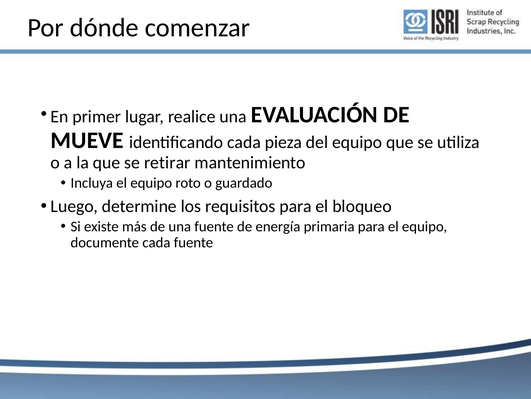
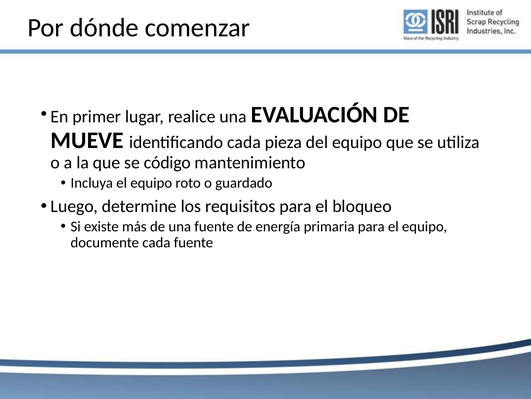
retirar: retirar -> código (167, 162)
